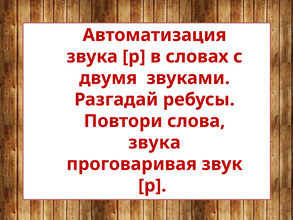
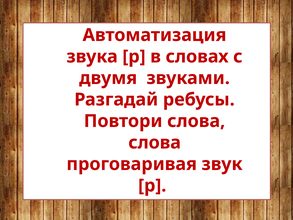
звука: звука -> слова (155, 142)
